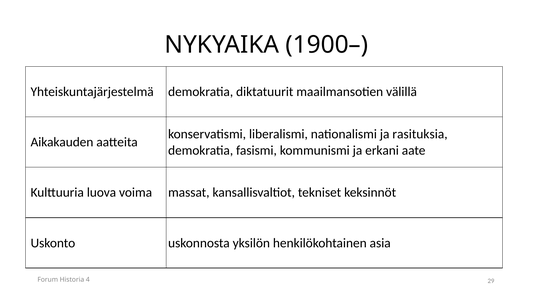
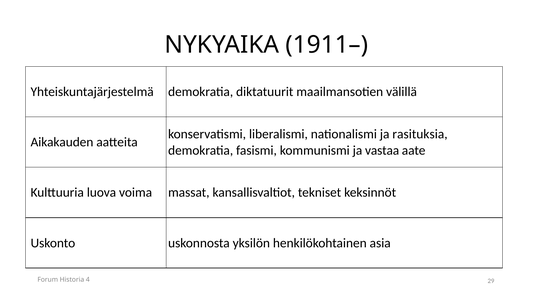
1900–: 1900– -> 1911– (327, 45)
erkani: erkani -> vastaa (382, 150)
